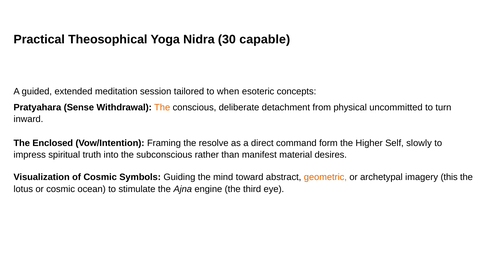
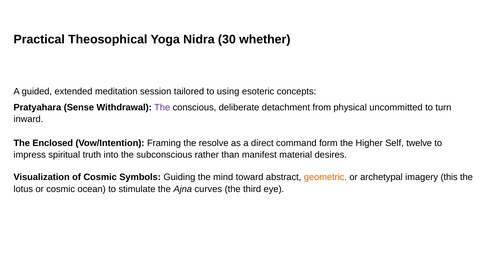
capable: capable -> whether (265, 39)
when: when -> using (228, 91)
The colour: orange -> purple (162, 107)
slowly: slowly -> twelve (419, 143)
engine: engine -> curves (208, 189)
